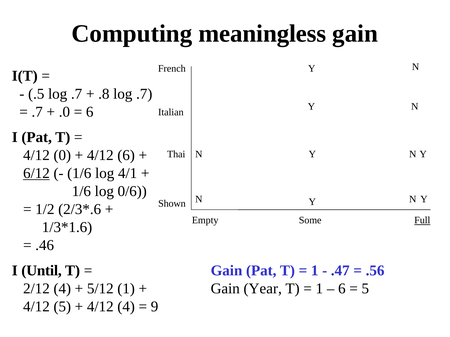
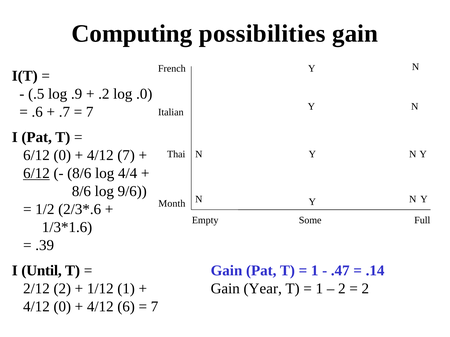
meaningless: meaningless -> possibilities (262, 34)
.5 log .7: .7 -> .9 (77, 94)
.8: .8 -> .2 (104, 94)
.7: .7 -> .0 (144, 94)
.7: .7 -> .6 (37, 112)
.0: .0 -> .7 (64, 112)
6: 6 -> 7 (90, 112)
4/12: 4/12 -> 6/12 (36, 155)
4/12 6: 6 -> 7 (126, 155)
1/6: 1/6 -> 8/6 (79, 173)
4/1: 4/1 -> 4/4 (128, 173)
1/6: 1/6 -> 8/6 (81, 191)
0/6: 0/6 -> 9/6 (132, 191)
Shown: Shown -> Month (172, 204)
Full underline: present -> none (422, 221)
.46: .46 -> .39 (45, 245)
.56: .56 -> .14 (375, 271)
2/12 4: 4 -> 2 (62, 289)
5/12: 5/12 -> 1/12 (100, 289)
6: 6 -> 2 (342, 289)
5: 5 -> 2 (365, 289)
4/12 5: 5 -> 0 (62, 307)
4/12 4: 4 -> 6 (126, 307)
9: 9 -> 7 (155, 307)
